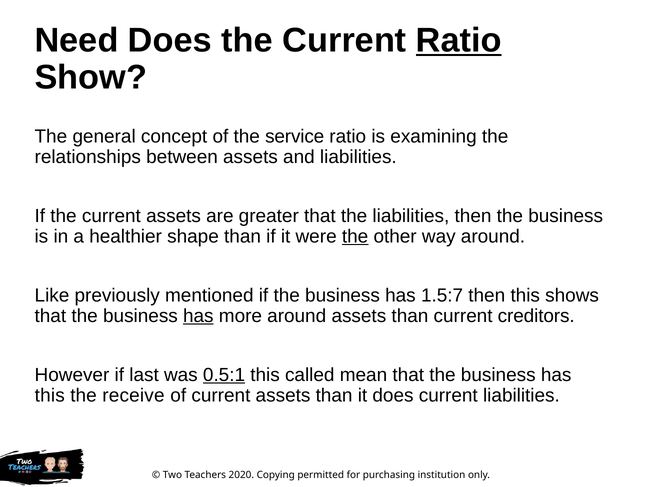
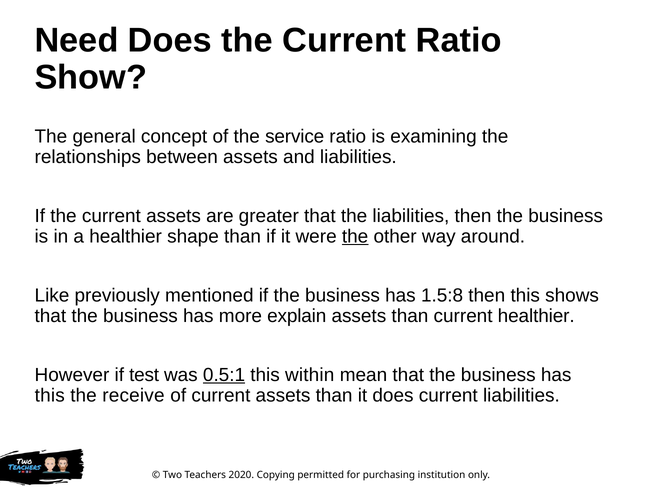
Ratio underline: present -> none (459, 40)
1.5:7: 1.5:7 -> 1.5:8 (442, 296)
has underline: present -> none (198, 316)
more around: around -> explain (297, 316)
current creditors: creditors -> healthier (536, 316)
last: last -> test (144, 375)
called: called -> within (310, 375)
